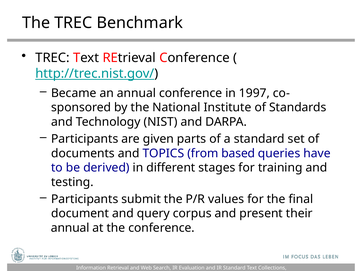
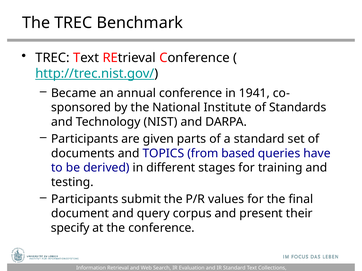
1997: 1997 -> 1941 (254, 93)
annual: annual -> specify (70, 228)
